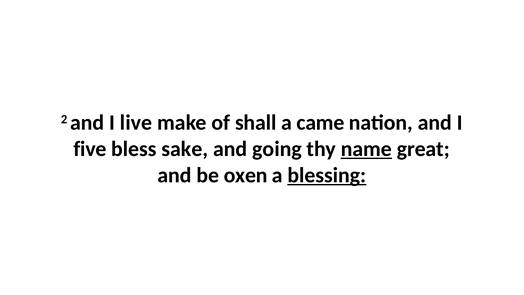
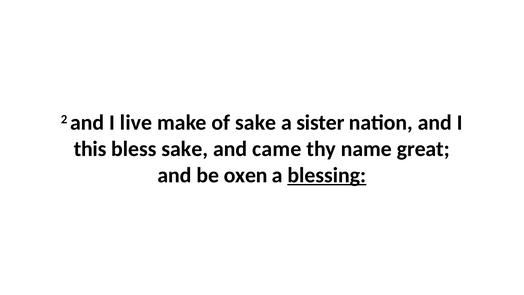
of shall: shall -> sake (256, 123)
came: came -> sister (320, 123)
five: five -> this (90, 149)
going: going -> came (277, 149)
name underline: present -> none (366, 149)
